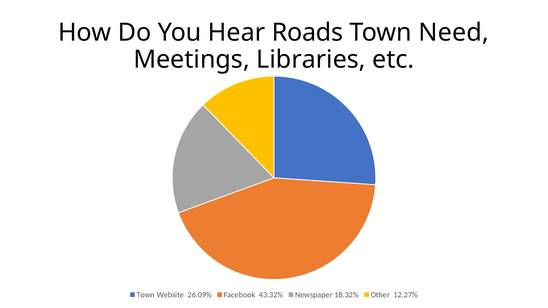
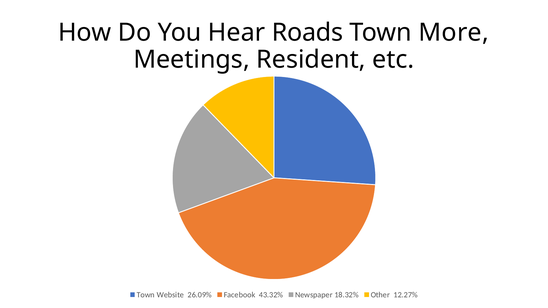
Need: Need -> More (454, 32)
Libraries: Libraries -> Resident (311, 60)
